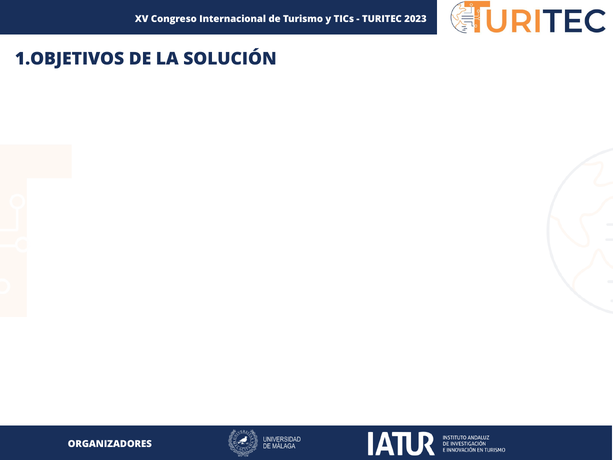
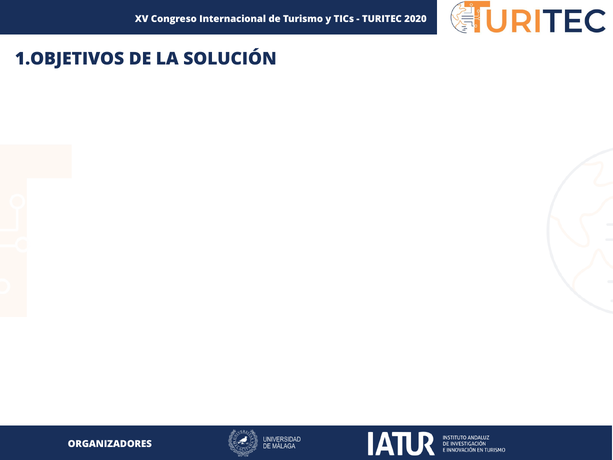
2023: 2023 -> 2020 (415, 19)
